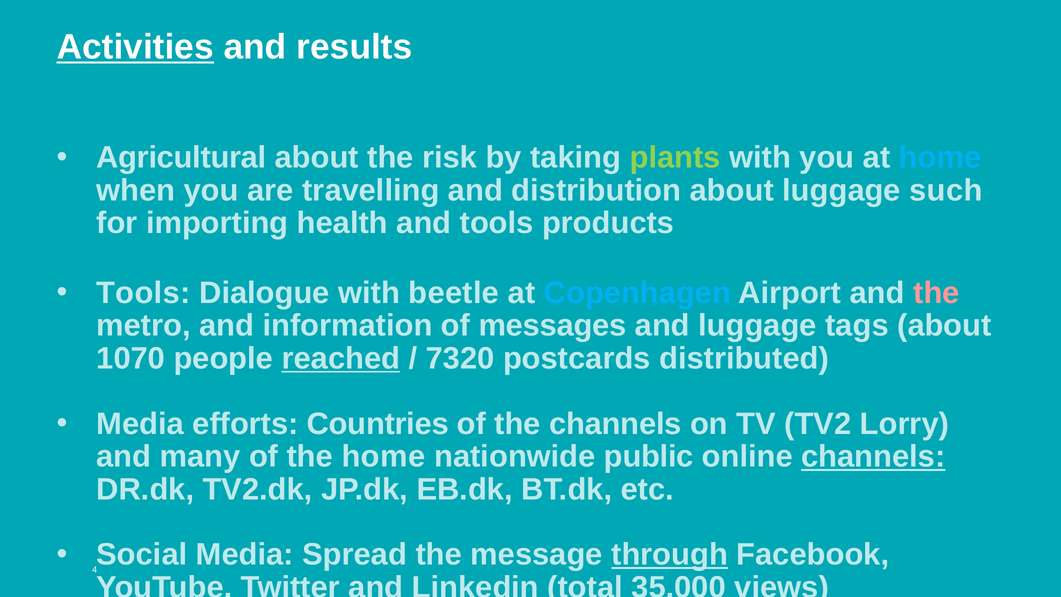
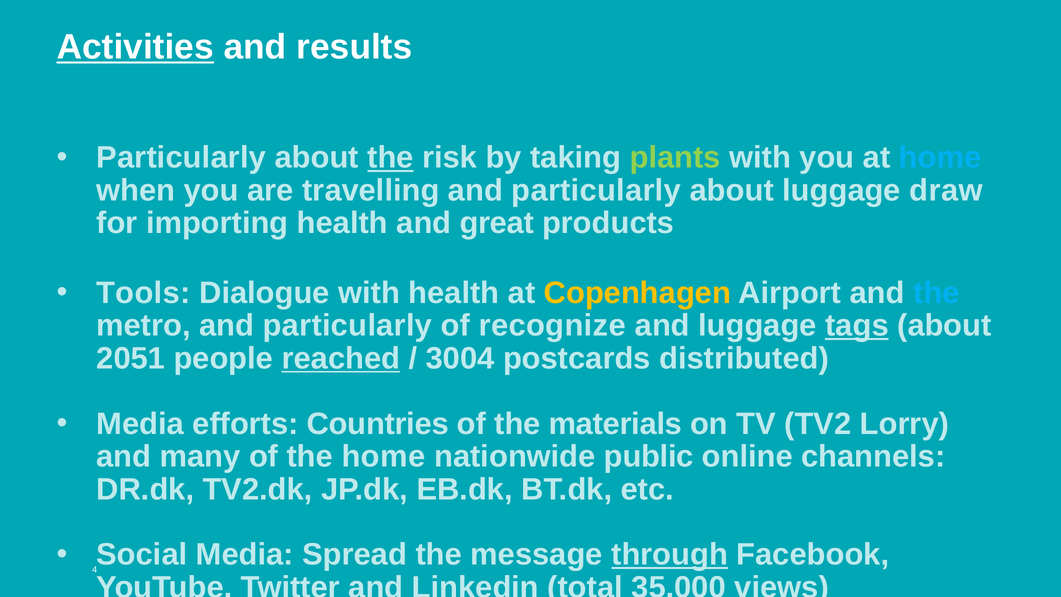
Agricultural: Agricultural -> Particularly (181, 158)
the underline: none -> present (390, 158)
travelling and distribution: distribution -> particularly (596, 190)
such: such -> draw (946, 190)
and tools: tools -> great (497, 223)
with beetle: beetle -> health (454, 293)
Copenhagen colour: light blue -> yellow (637, 293)
the colour: pink -> light blue (936, 293)
metro and information: information -> particularly (347, 326)
messages: messages -> recognize (552, 326)
tags underline: none -> present (857, 326)
1070: 1070 -> 2051 (131, 358)
7320: 7320 -> 3004 (460, 358)
the channels: channels -> materials (615, 424)
channels underline: present -> none (873, 457)
